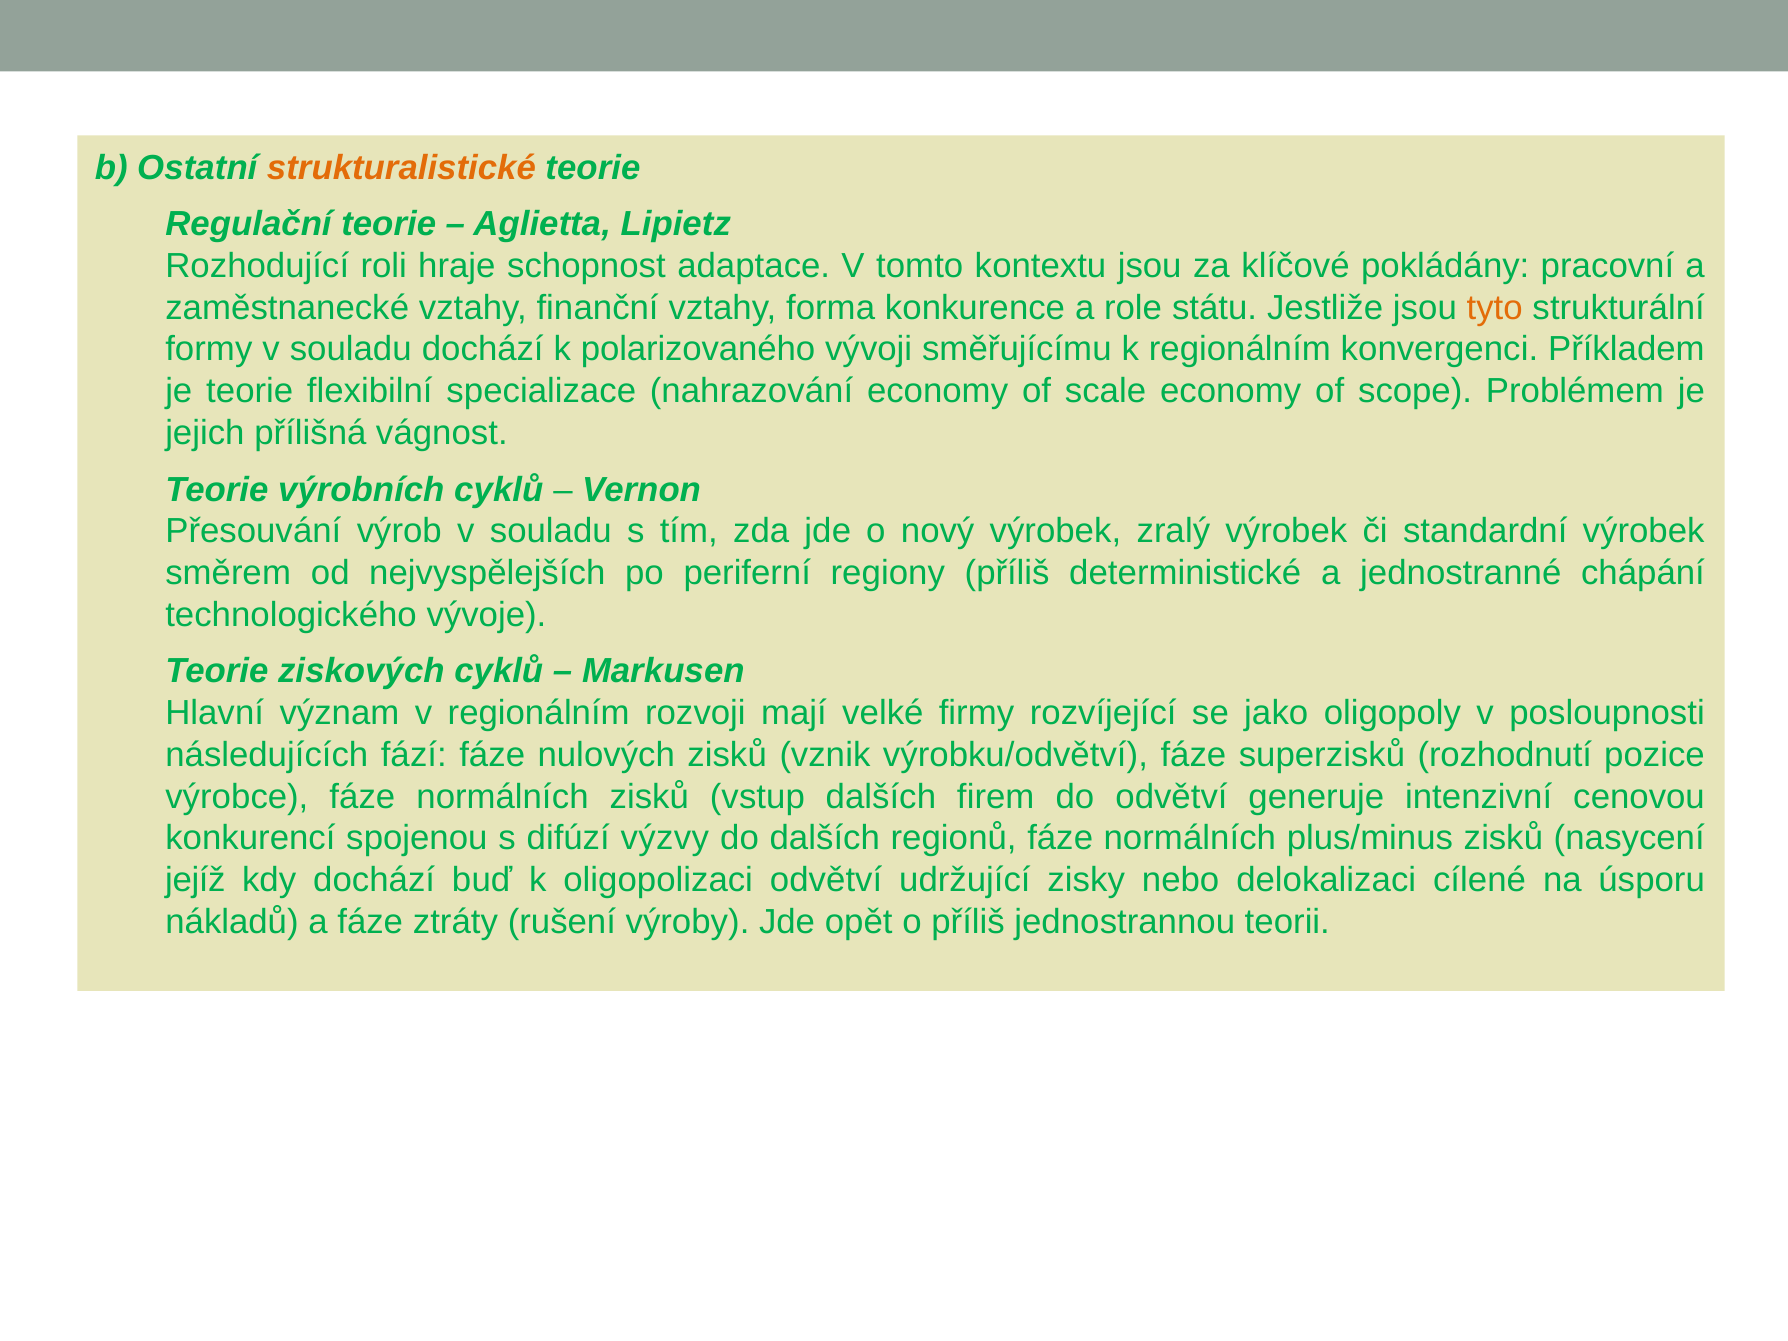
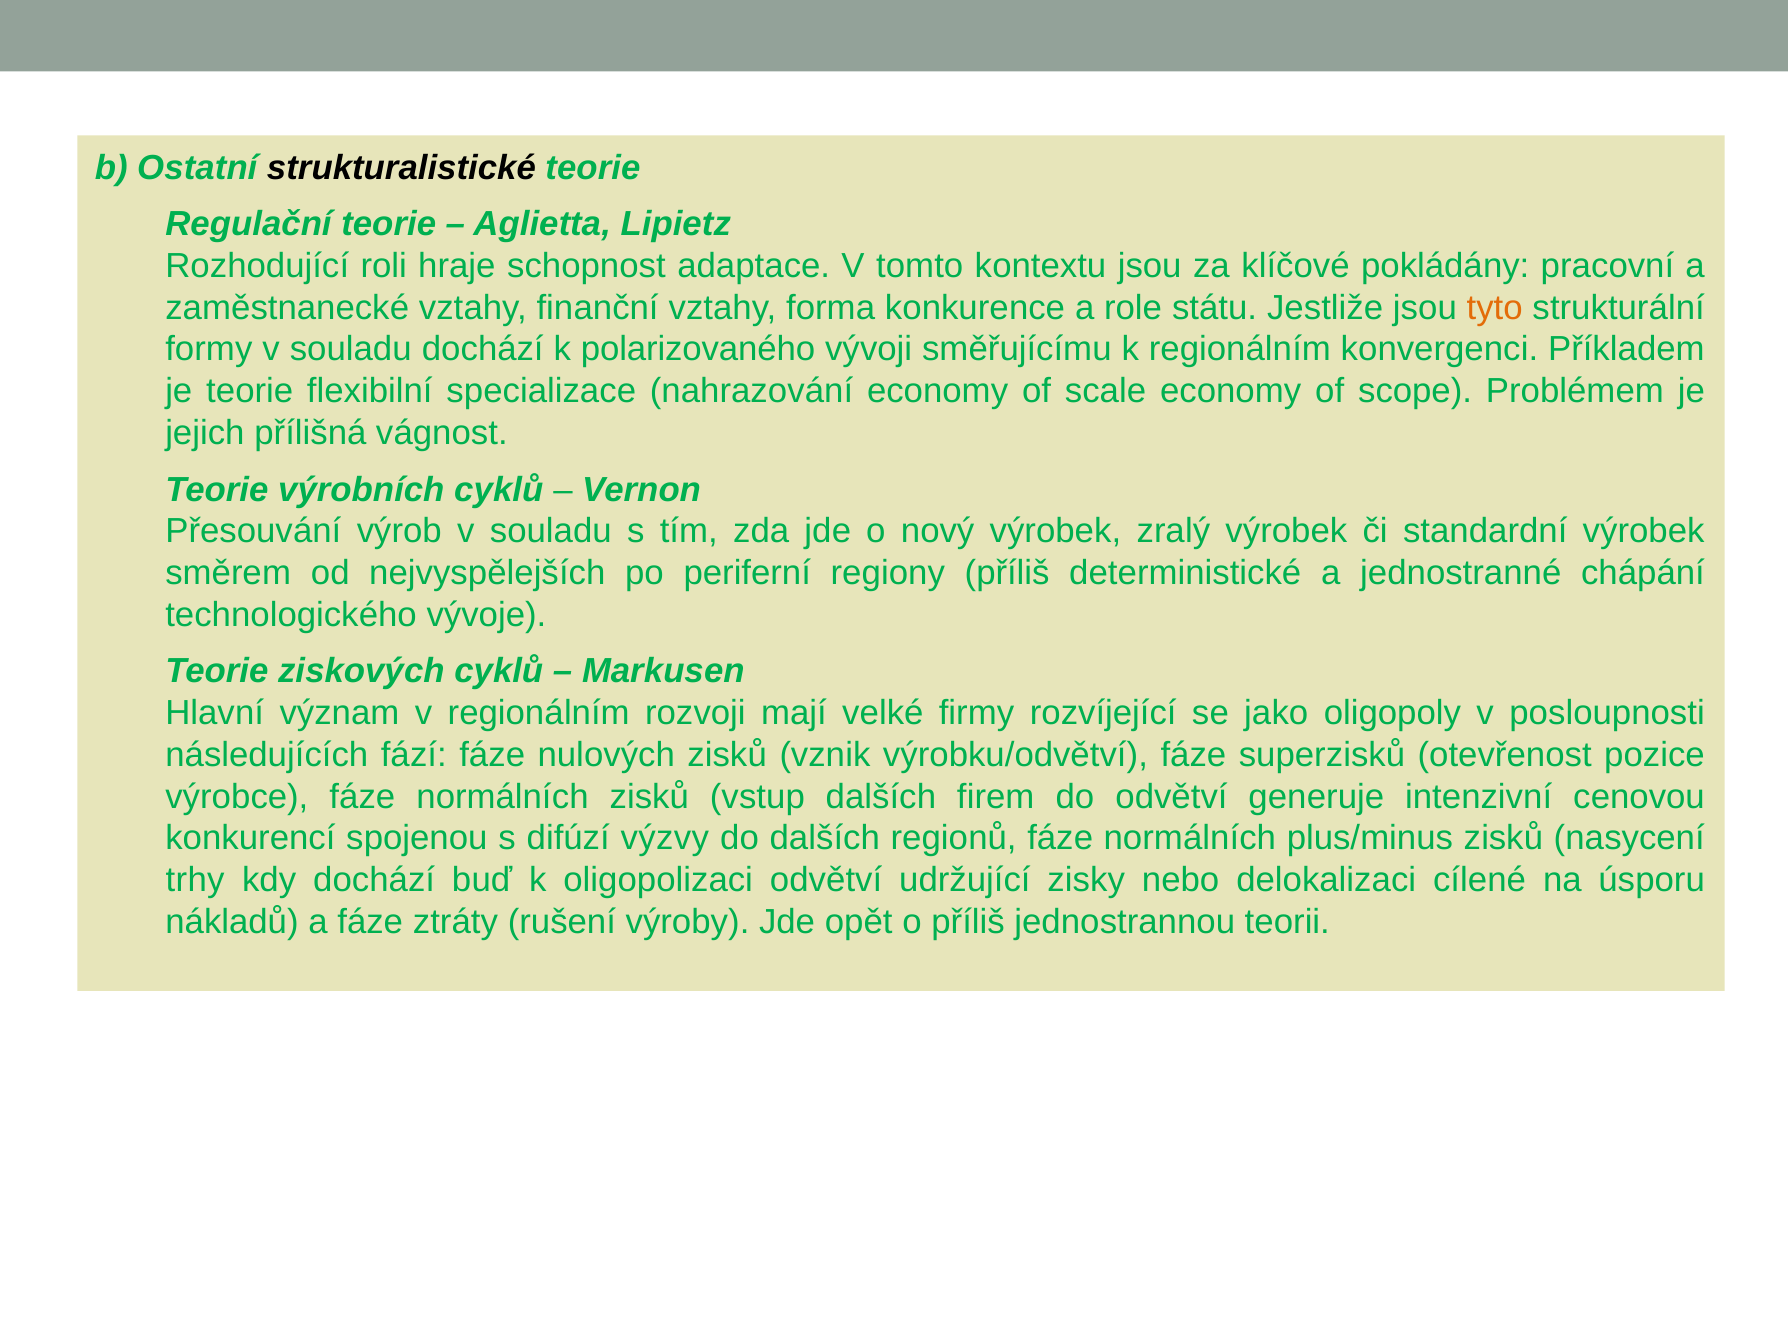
strukturalistické colour: orange -> black (401, 168)
rozhodnutí: rozhodnutí -> otevřenost (1505, 755)
jejíž: jejíž -> trhy (195, 880)
